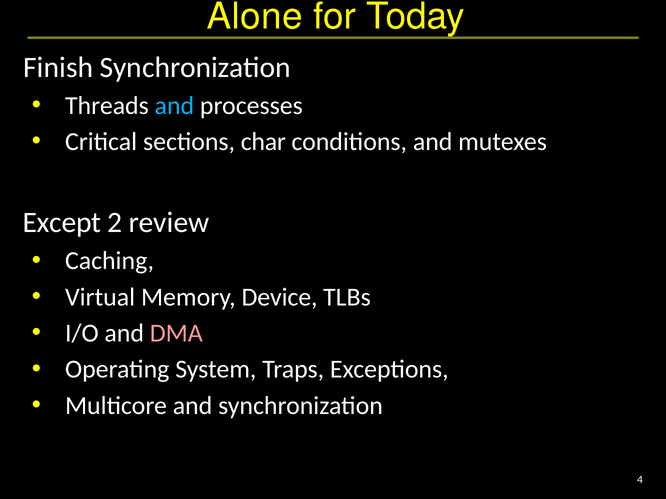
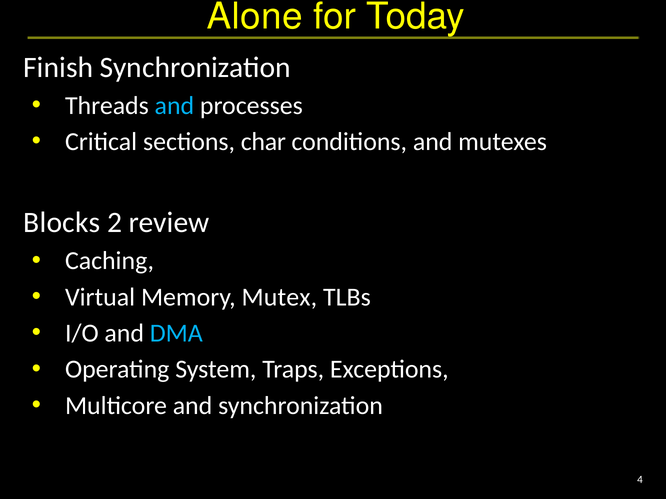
Except: Except -> Blocks (62, 223)
Device: Device -> Mutex (279, 297)
DMA colour: pink -> light blue (176, 334)
